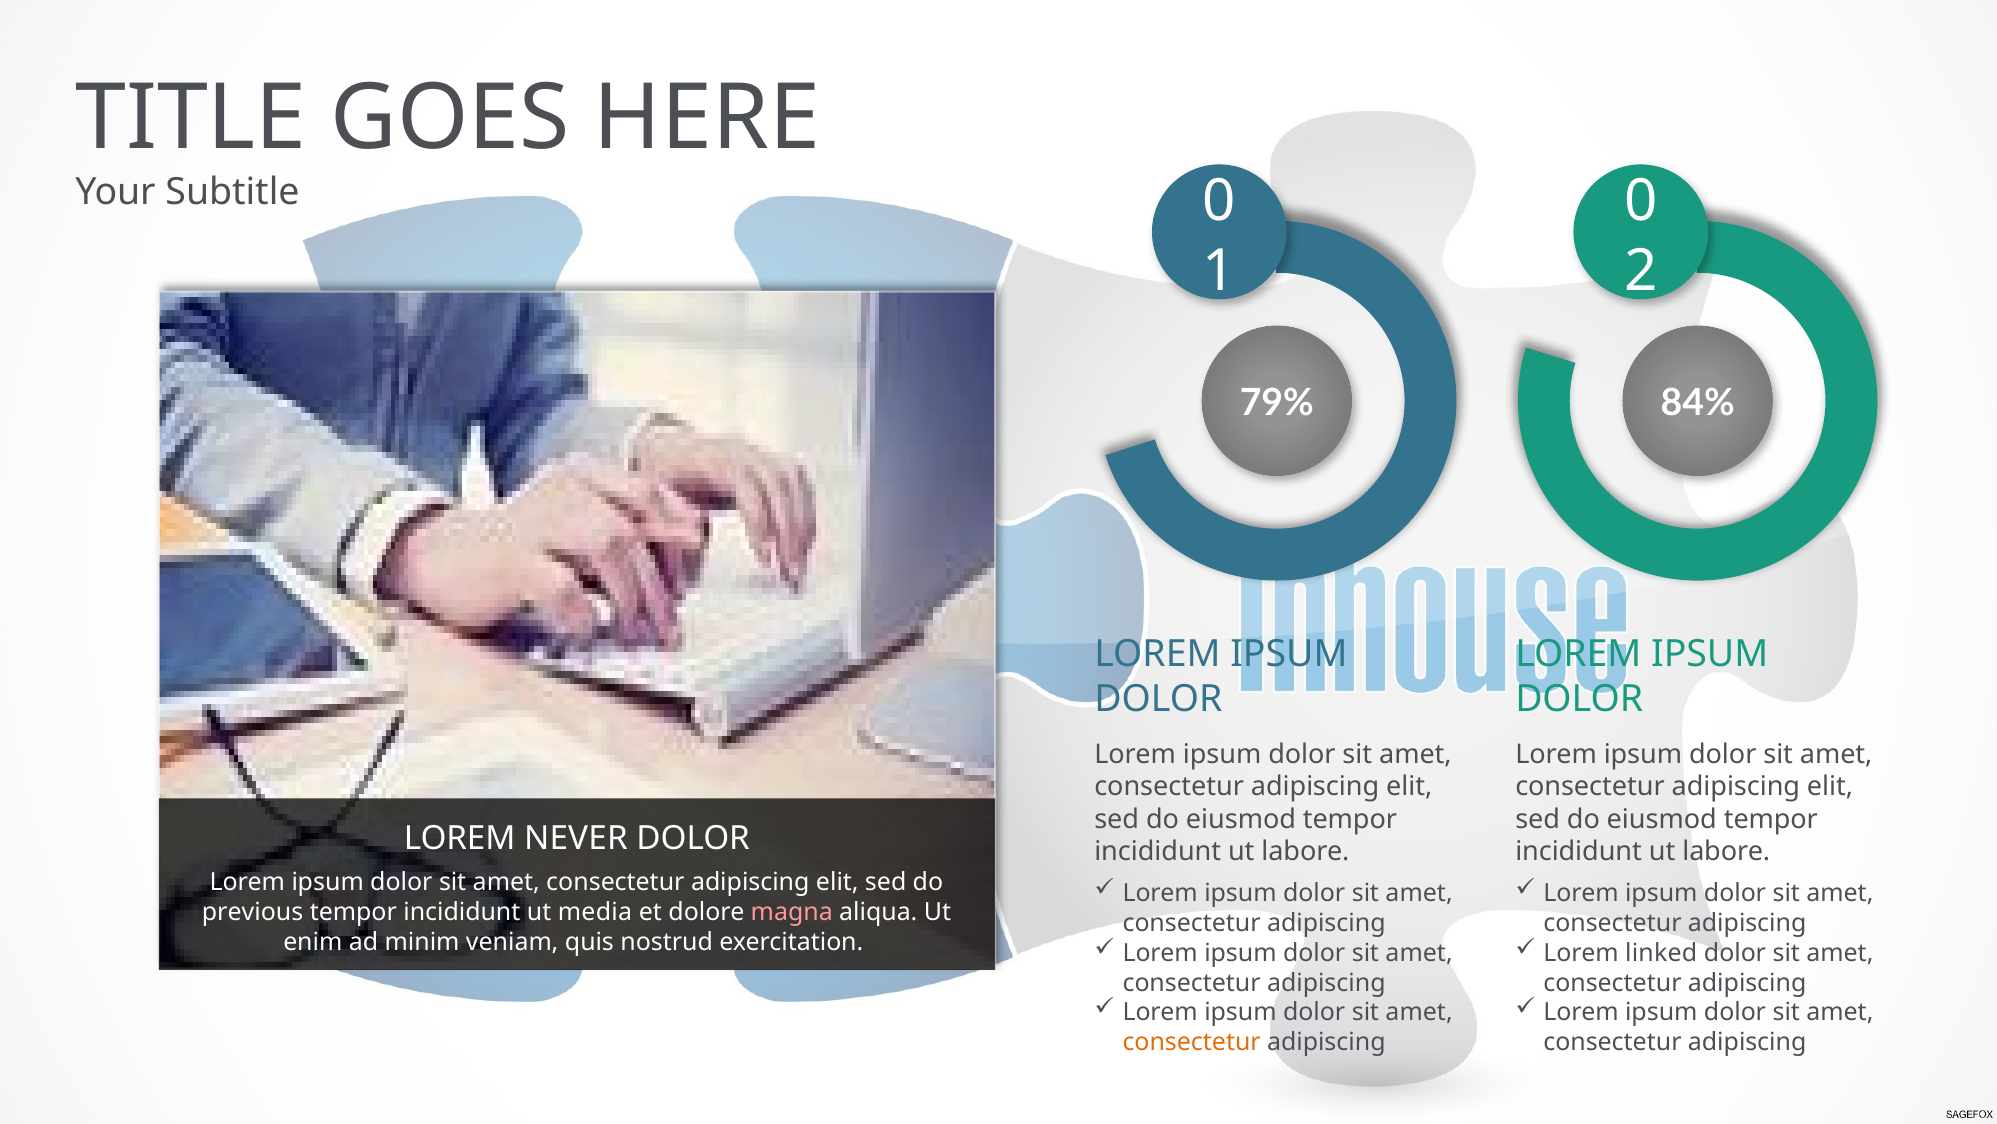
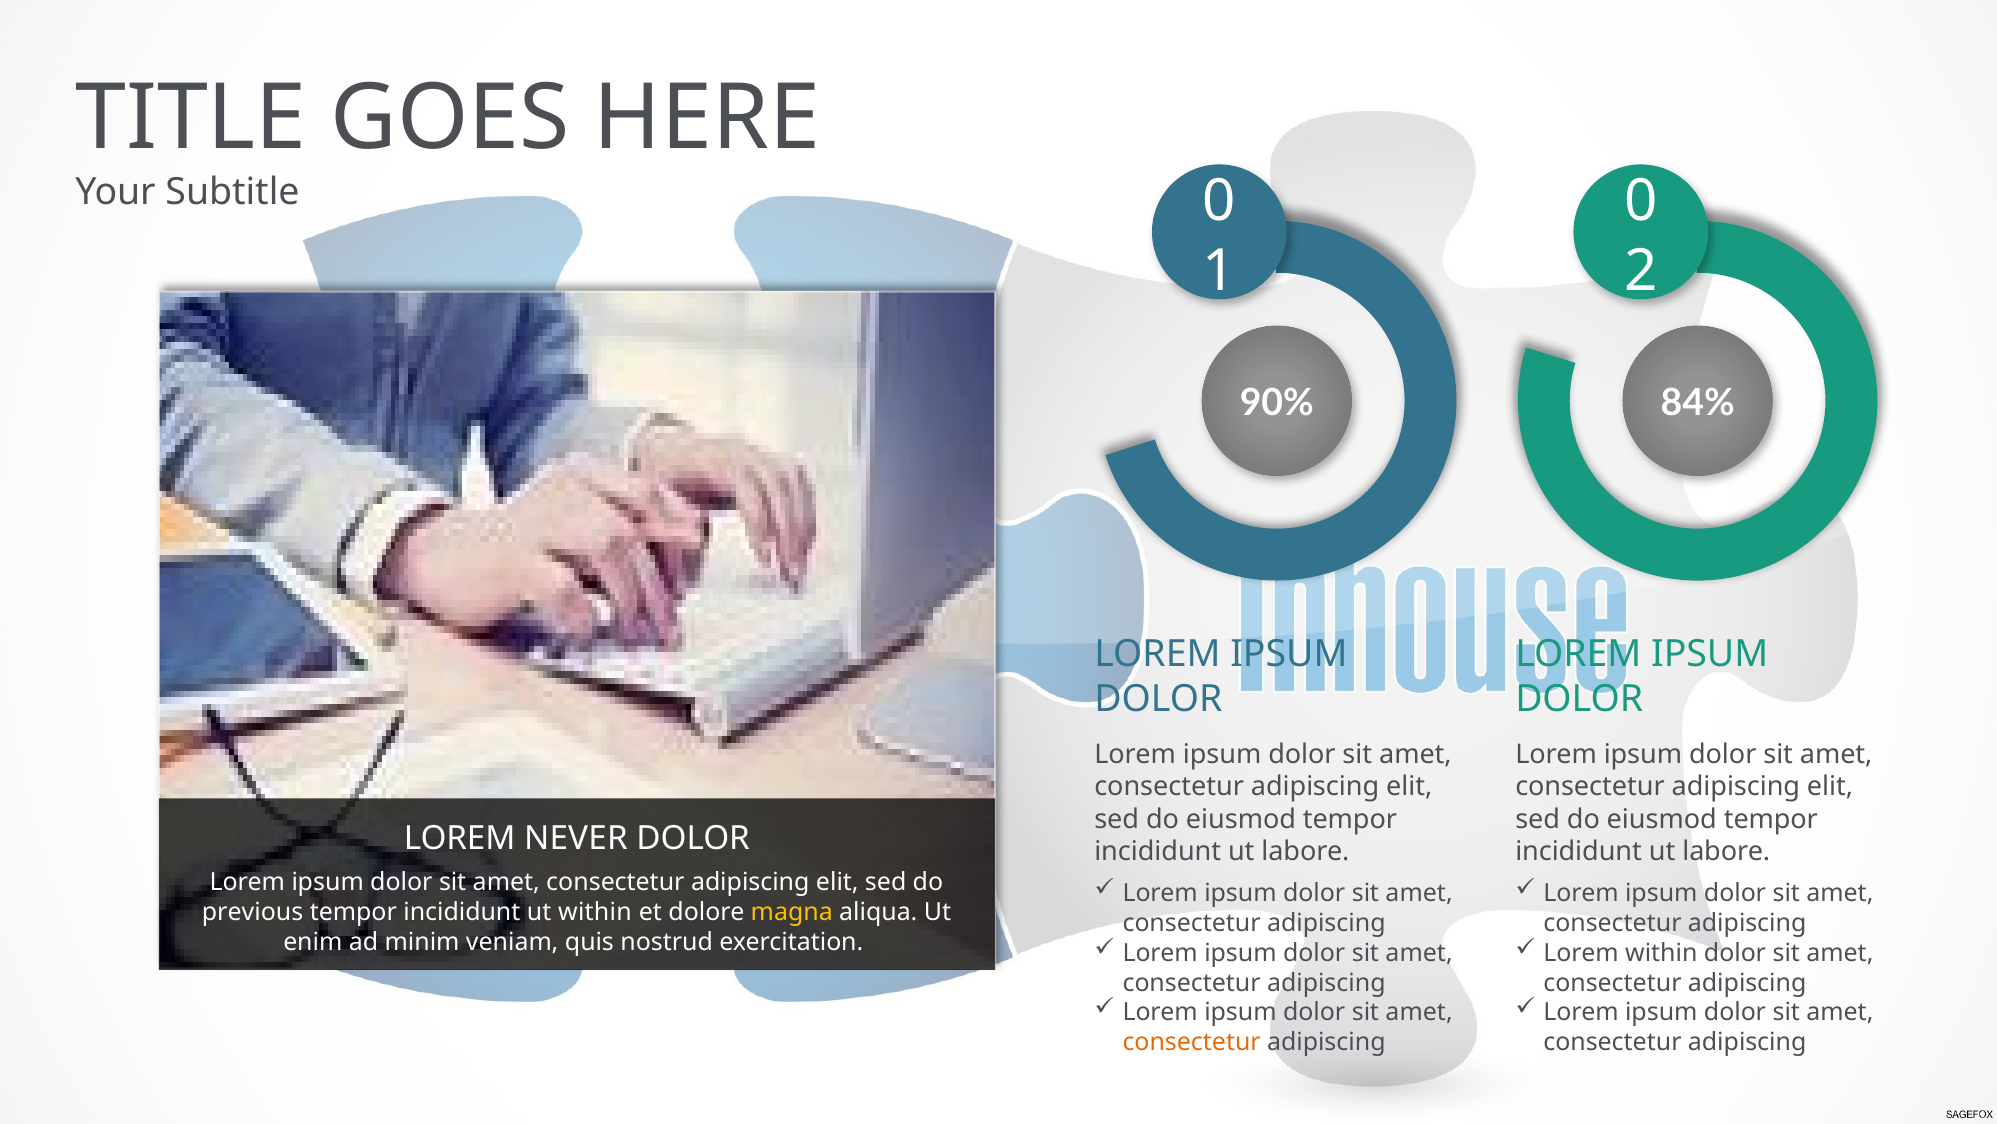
79%: 79% -> 90% (1277, 403)
ut media: media -> within (595, 911)
magna colour: pink -> yellow (792, 911)
Lorem linked: linked -> within (1661, 952)
